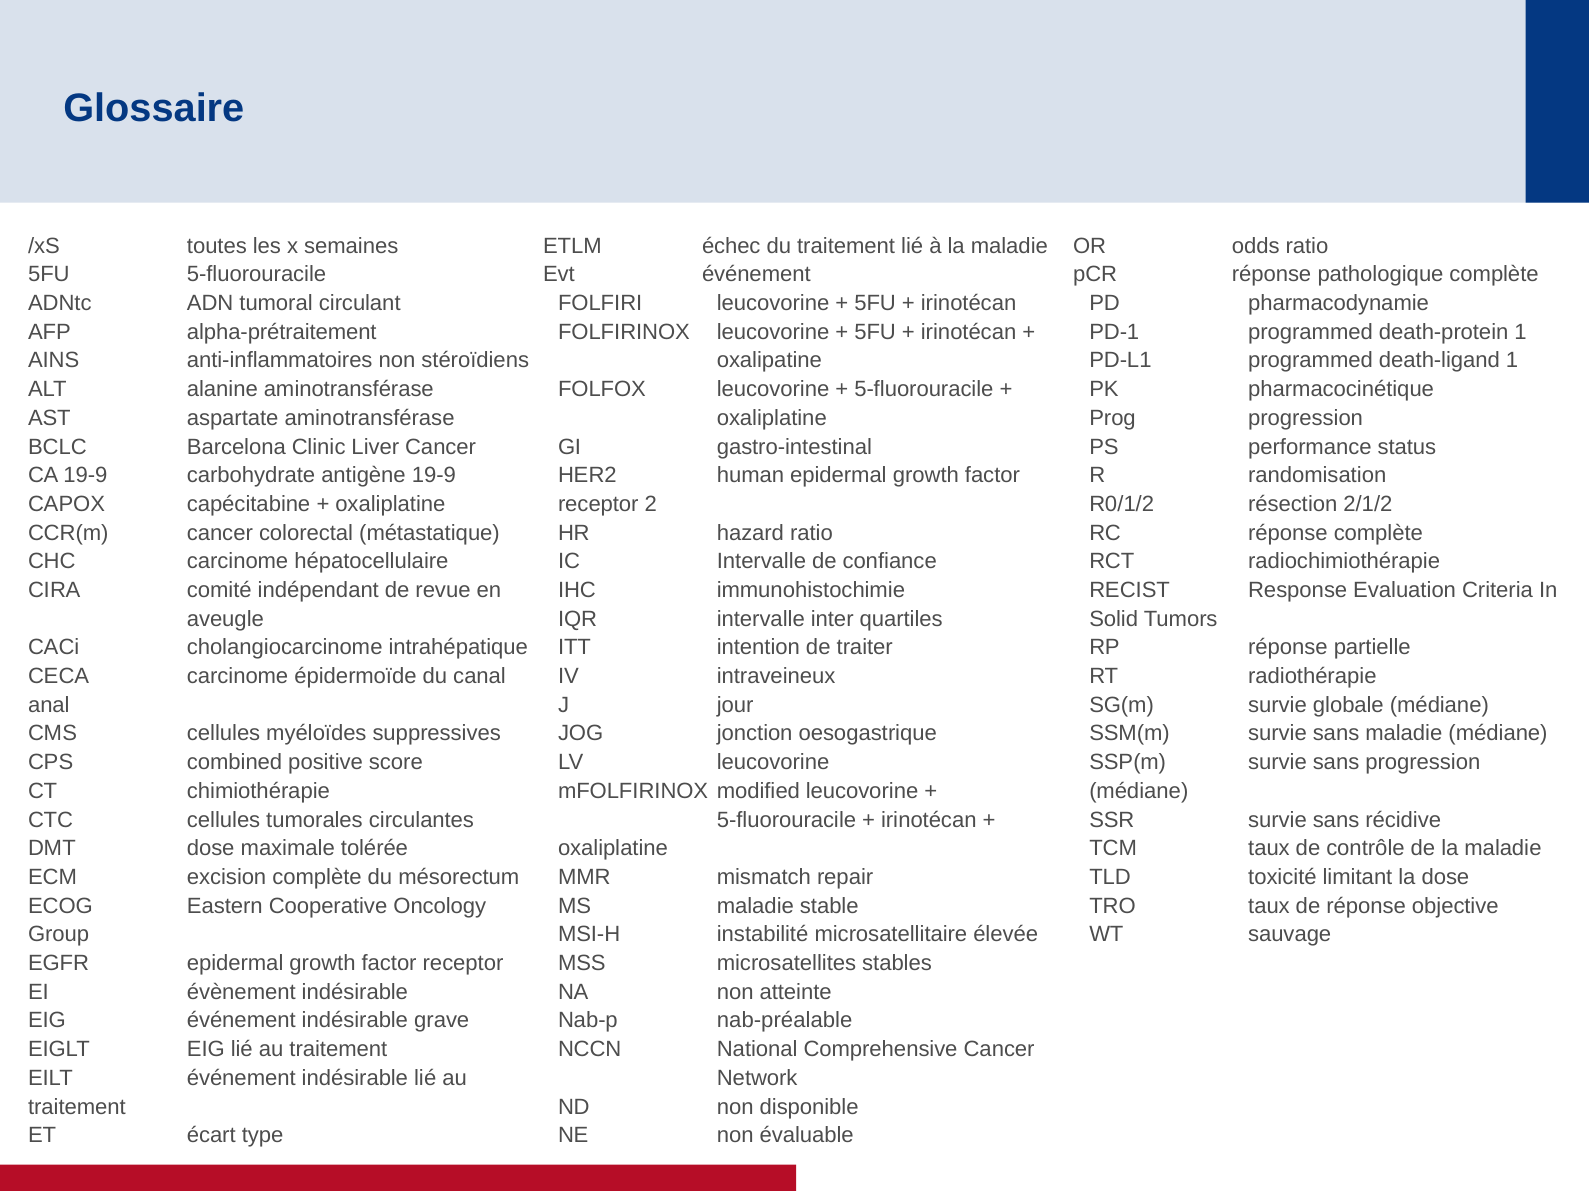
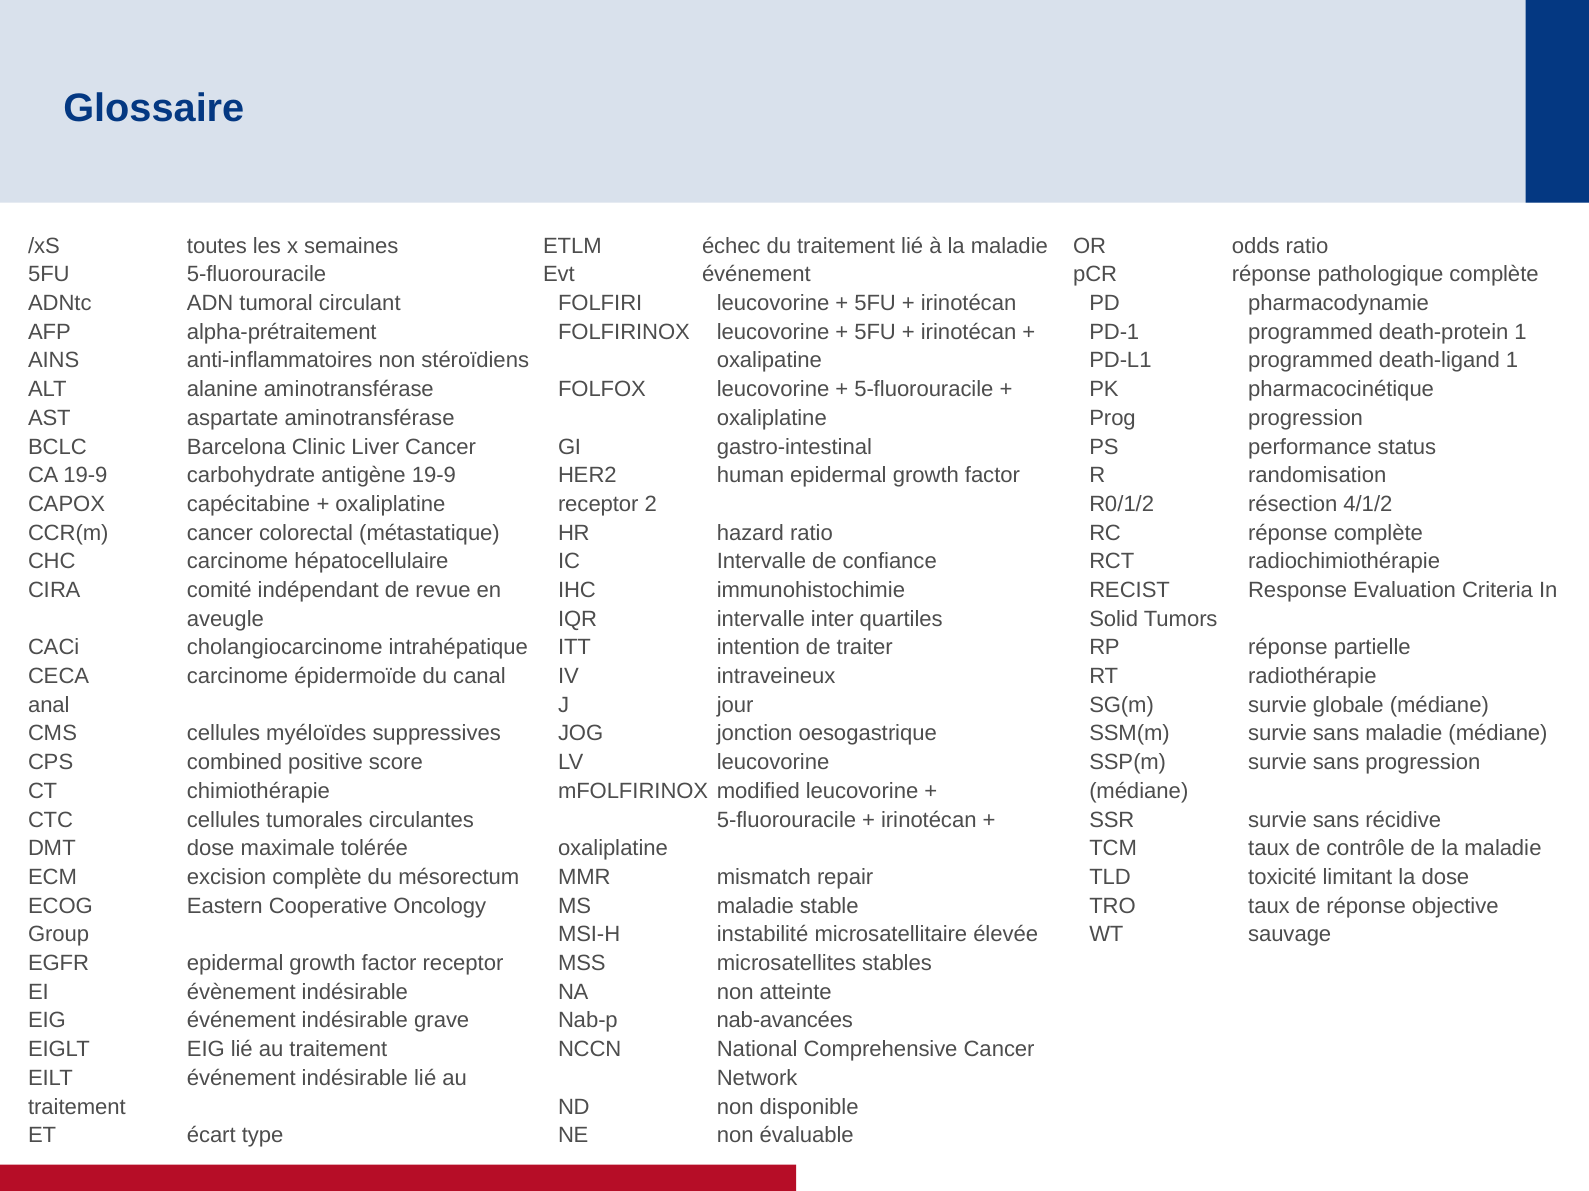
2/1/2: 2/1/2 -> 4/1/2 (1368, 504)
nab-préalable: nab-préalable -> nab-avancées (785, 1021)
